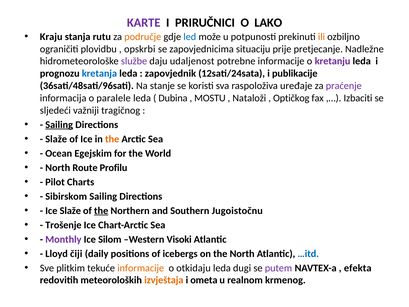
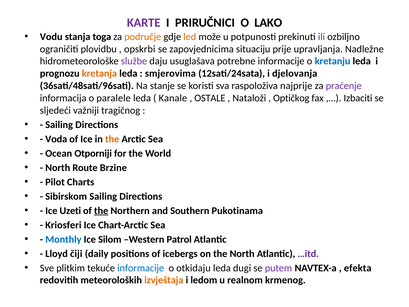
Kraju: Kraju -> Vodu (51, 37)
rutu: rutu -> toga (102, 37)
led colour: blue -> orange (190, 37)
ili colour: orange -> purple (321, 37)
pretjecanje: pretjecanje -> upravljanja (318, 49)
udaljenost: udaljenost -> usuglašava (192, 61)
kretanju colour: purple -> blue (333, 61)
kretanja colour: blue -> orange (99, 73)
zapovjednik: zapovjednik -> smjerovima (170, 73)
publikacije: publikacije -> djelovanja (295, 73)
uređaje: uređaje -> najprije (296, 86)
Dubina: Dubina -> Kanale (173, 98)
MOSTU: MOSTU -> OSTALE (210, 98)
Sailing underline: present -> none (59, 125)
Slaže: Slaže -> Voda (56, 139)
Egejskim: Egejskim -> Otporniji (93, 153)
Profilu: Profilu -> Brzine (113, 168)
Ice Slaže: Slaže -> Uzeti (70, 210)
Jugoistočnu: Jugoistočnu -> Pukotinama (237, 210)
Trošenje: Trošenje -> Kriosferi (63, 225)
Monthly colour: purple -> blue (63, 239)
Visoki: Visoki -> Patrol (179, 239)
…itd colour: blue -> purple (308, 253)
informacije colour: orange -> blue (141, 268)
ometa: ometa -> ledom (204, 280)
